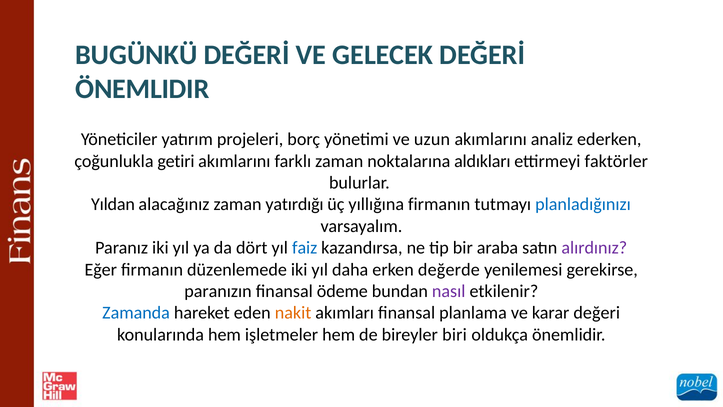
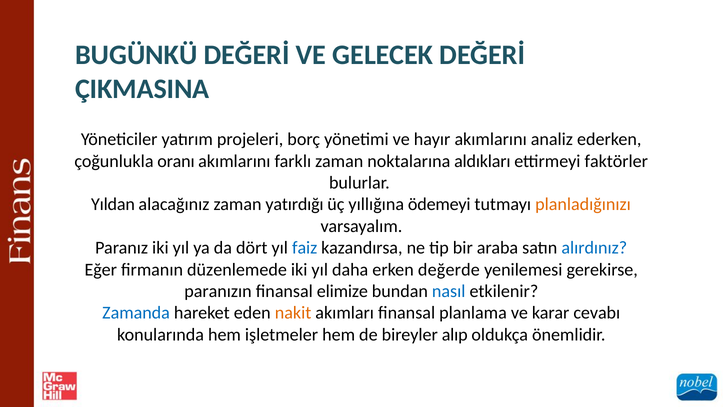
ÖNEMLIDIR: ÖNEMLIDIR -> ÇIKMASINA (142, 89)
uzun: uzun -> hayır (432, 139)
getiri: getiri -> oranı (176, 161)
yıllığına firmanın: firmanın -> ödemeyi (439, 204)
planladığınızı colour: blue -> orange (583, 204)
alırdınız colour: purple -> blue (594, 248)
ödeme: ödeme -> elimize (342, 291)
nasıl colour: purple -> blue (449, 291)
değeri: değeri -> cevabı (597, 313)
biri: biri -> alıp (455, 334)
